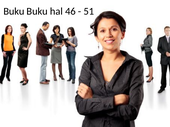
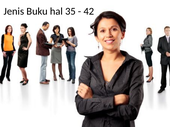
Buku: Buku -> Jenis (14, 11)
46: 46 -> 35 (70, 11)
51: 51 -> 42 (89, 11)
